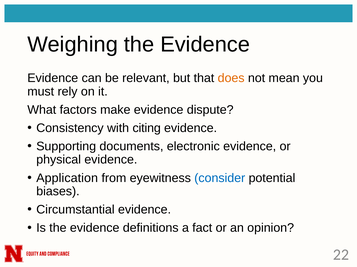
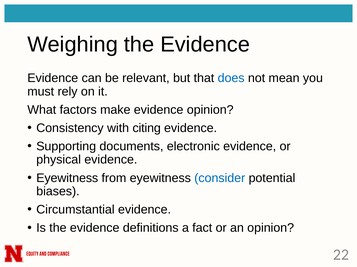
does colour: orange -> blue (231, 78)
evidence dispute: dispute -> opinion (210, 110)
Application: Application -> Eyewitness (67, 178)
